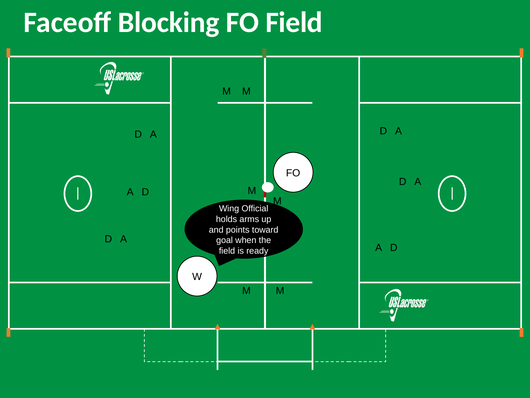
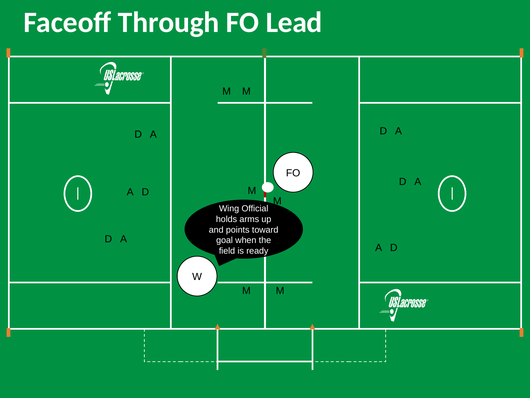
Blocking: Blocking -> Through (169, 22)
FO Field: Field -> Lead (294, 22)
